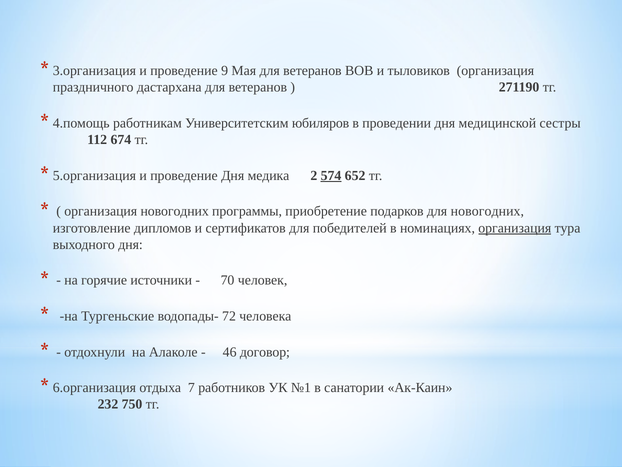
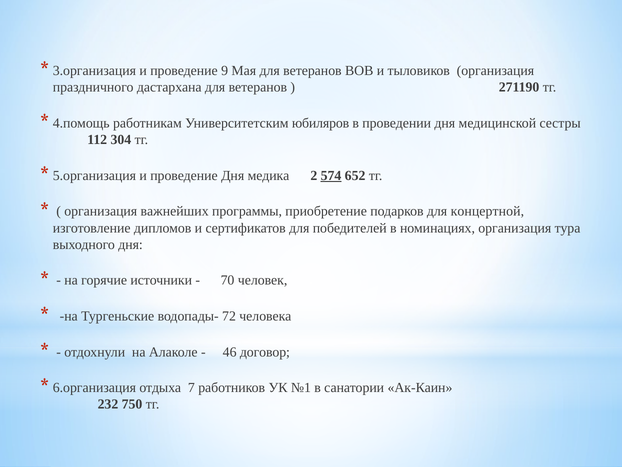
674: 674 -> 304 (121, 140)
организация новогодних: новогодних -> важнейших (175, 211)
для новогодних: новогодних -> концертной (487, 211)
организация underline: present -> none (515, 228)
